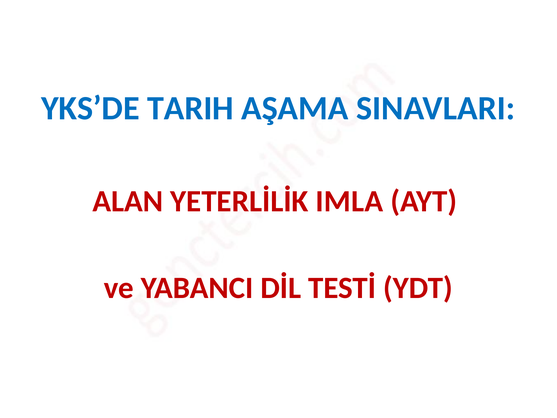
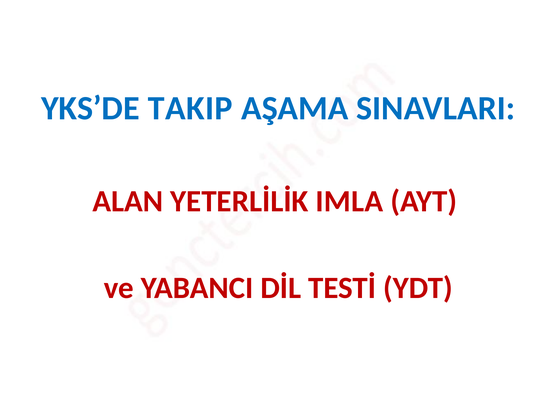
TARIH: TARIH -> TAKIP (190, 108)
